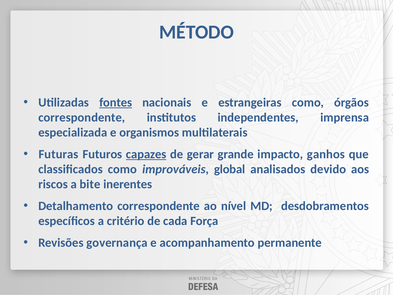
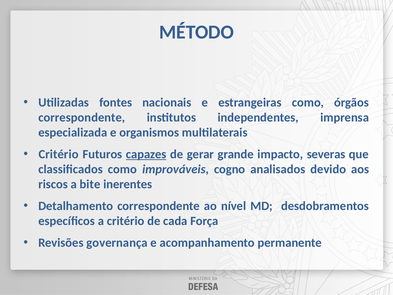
fontes underline: present -> none (116, 102)
Futuras: Futuras -> Critério (59, 154)
ganhos: ganhos -> severas (326, 154)
global: global -> cogno (230, 169)
